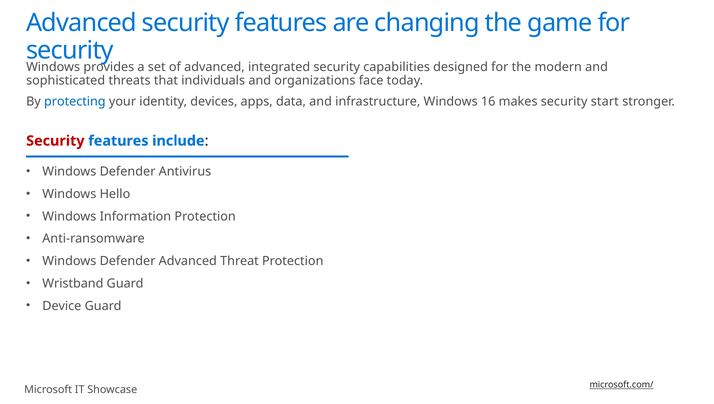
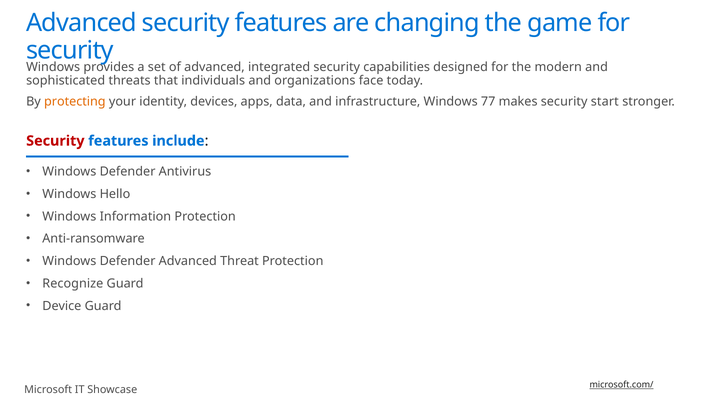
protecting colour: blue -> orange (75, 102)
16: 16 -> 77 (488, 102)
Wristband: Wristband -> Recognize (73, 283)
